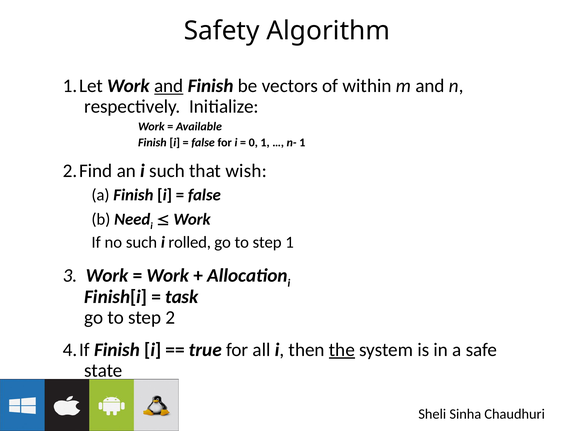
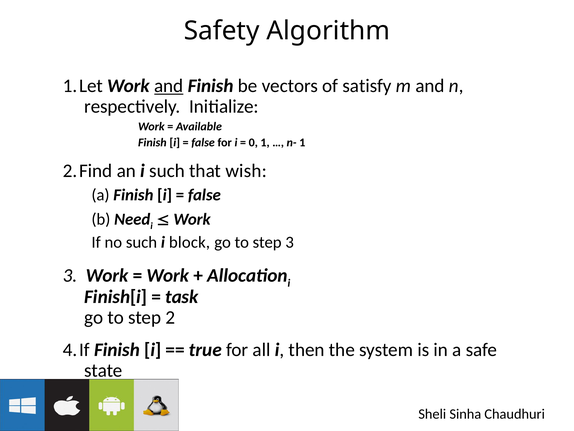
within: within -> satisfy (367, 86)
rolled: rolled -> block (190, 242)
step 1: 1 -> 3 (290, 242)
the underline: present -> none (342, 349)
